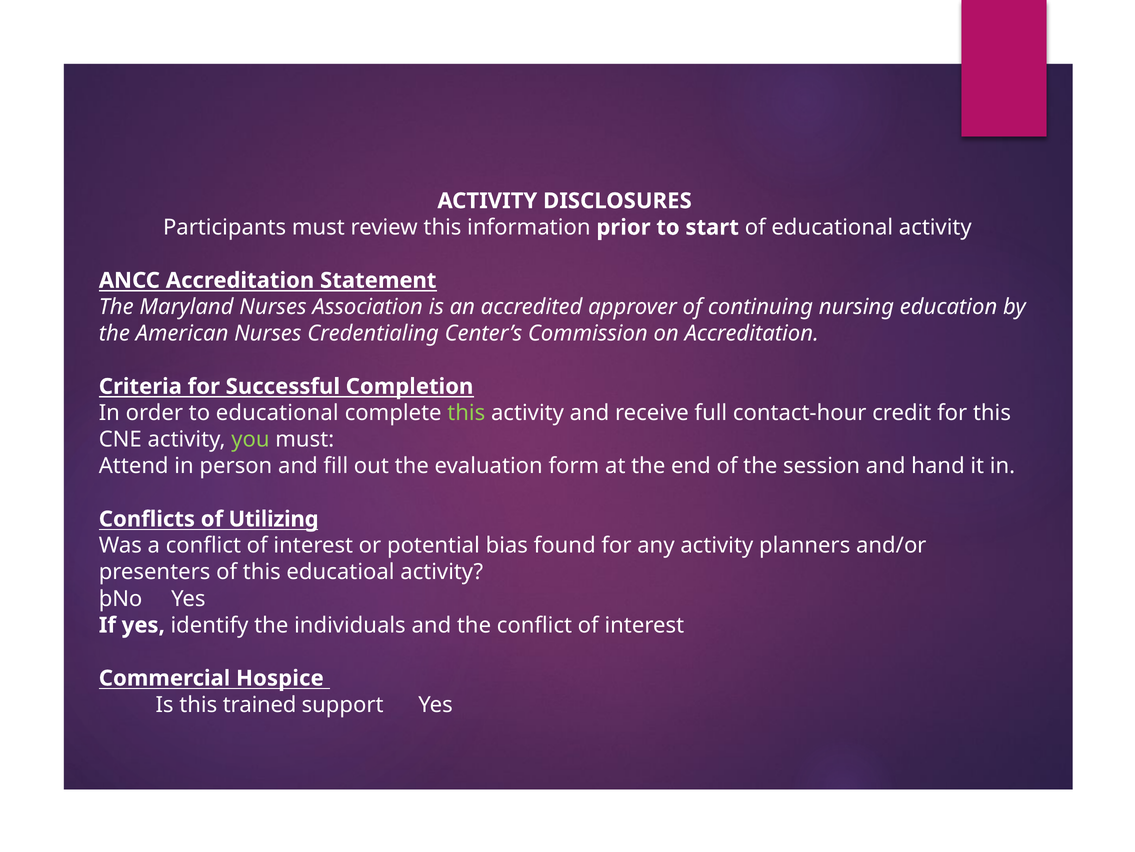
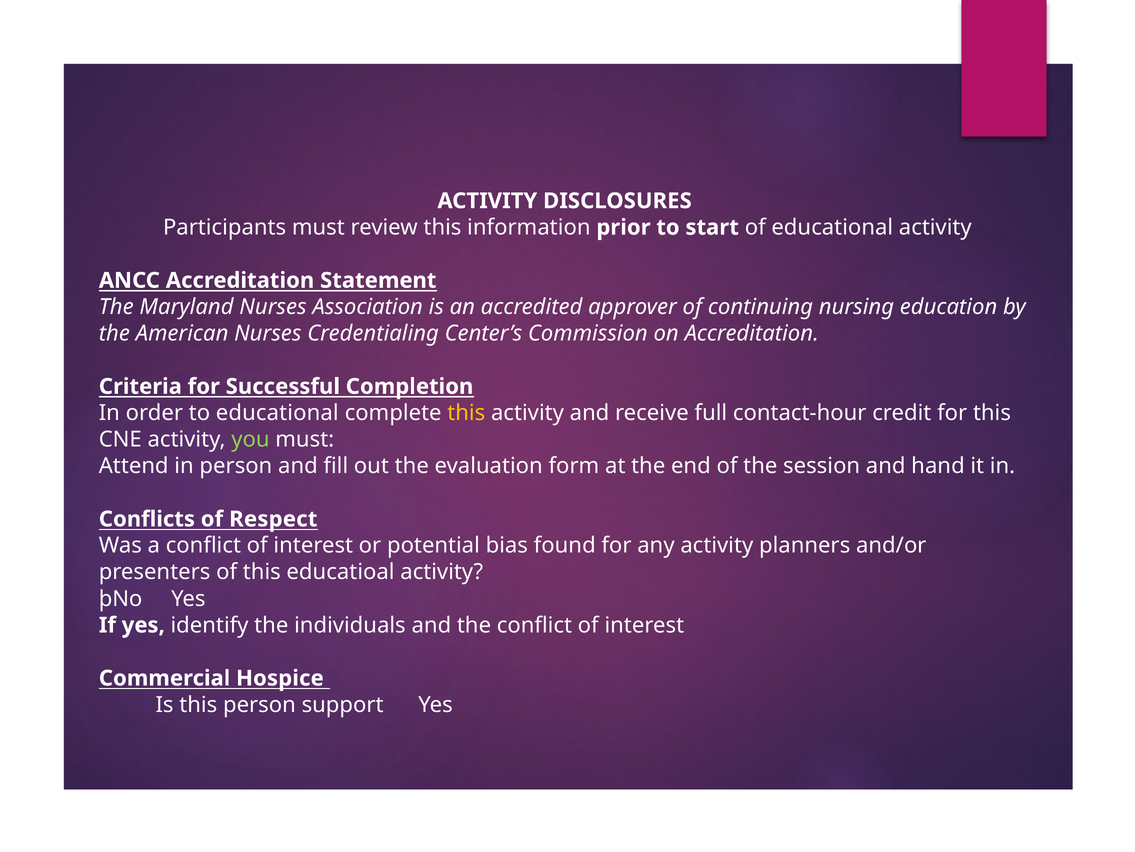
this colour: light green -> yellow (466, 413)
Utilizing: Utilizing -> Respect (273, 519)
this trained: trained -> person (259, 704)
